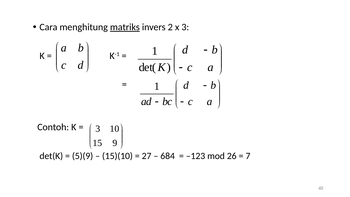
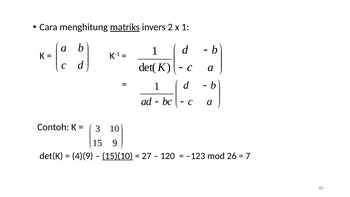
x 3: 3 -> 1 (185, 27)
5)(9: 5)(9 -> 4)(9 (83, 156)
15)(10 underline: none -> present (117, 156)
684: 684 -> 120 (168, 156)
